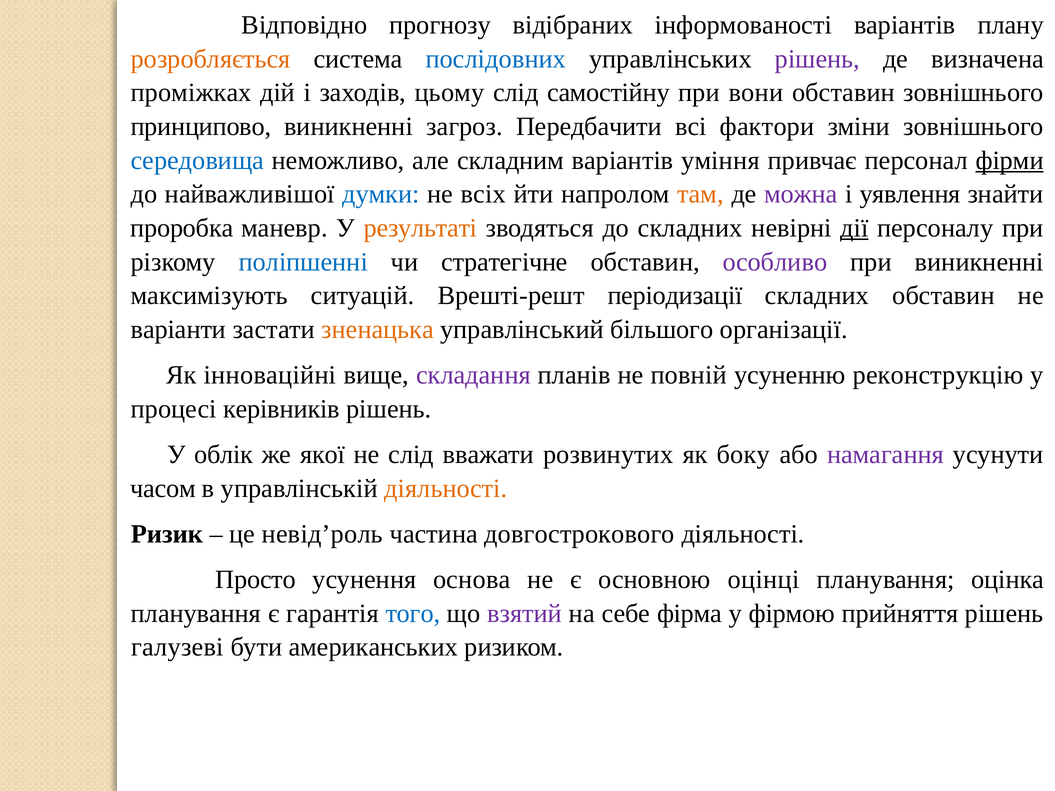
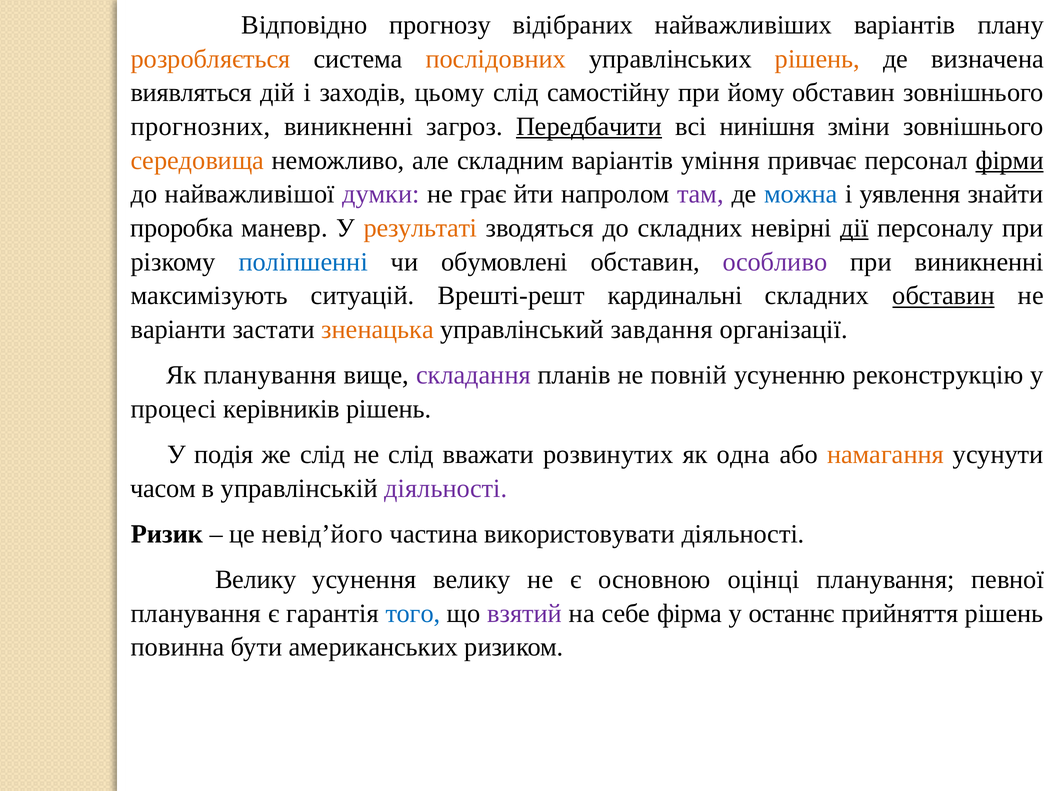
інформованості: інформованості -> найважливіших (744, 25)
послідовних colour: blue -> orange (496, 59)
рішень colour: purple -> orange (817, 59)
проміжках: проміжках -> виявляться (191, 93)
вони: вони -> йому (756, 93)
принципово: принципово -> прогнозних (201, 127)
Передбачити underline: none -> present (589, 127)
фактори: фактори -> нинішня (767, 127)
середовища colour: blue -> orange (197, 160)
думки colour: blue -> purple (381, 194)
всіх: всіх -> грає (484, 194)
там colour: orange -> purple (700, 194)
можна colour: purple -> blue (801, 194)
стратегічне: стратегічне -> обумовлені (505, 262)
періодизації: періодизації -> кардинальні (675, 296)
обставин underline: none -> present (944, 296)
більшого: більшого -> завдання (662, 330)
Як інноваційні: інноваційні -> планування (270, 375)
облік: облік -> подія (224, 455)
же якої: якої -> слід (323, 455)
боку: боку -> одна (743, 455)
намагання colour: purple -> orange (885, 455)
діяльності colour: orange -> purple (446, 489)
невід’роль: невід’роль -> невід’його (322, 534)
довгострокового: довгострокового -> використовувати (580, 534)
Просто: Просто -> Велику (256, 580)
усунення основа: основа -> велику (472, 580)
оцінка: оцінка -> певної (1008, 580)
фірмою: фірмою -> останнє (792, 613)
галузеві: галузеві -> повинна (178, 647)
